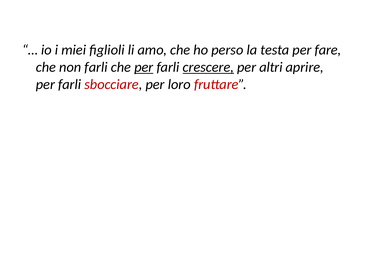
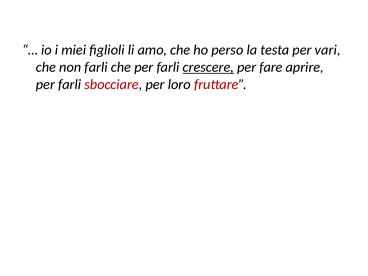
fare: fare -> vari (328, 50)
per underline: present -> none (144, 67)
altri: altri -> fare (271, 67)
